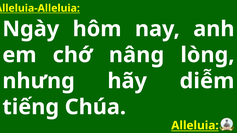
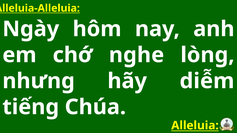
nâng: nâng -> nghe (137, 55)
